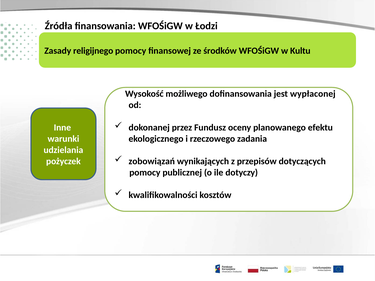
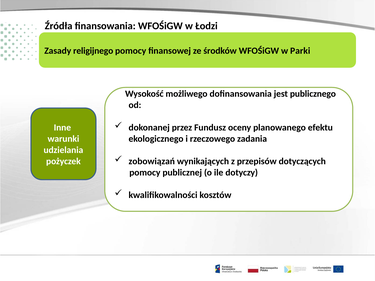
Kultu: Kultu -> Parki (300, 51)
wypłaconej: wypłaconej -> publicznego (313, 94)
